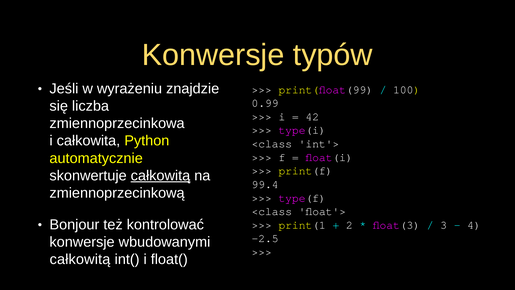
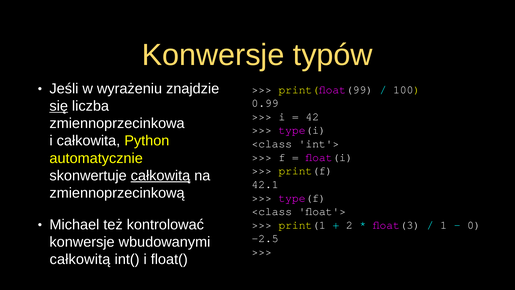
się underline: none -> present (59, 106)
99.4: 99.4 -> 42.1 (265, 184)
Bonjour: Bonjour -> Michael (74, 224)
3: 3 -> 1 (444, 225)
4: 4 -> 0 (474, 225)
